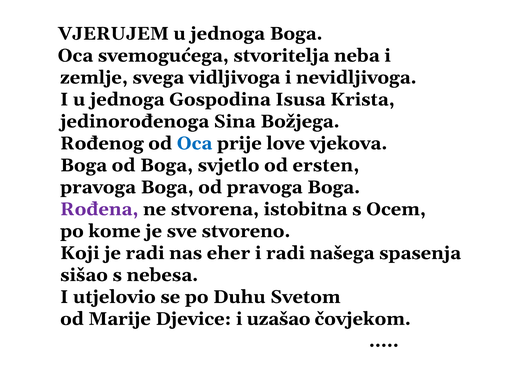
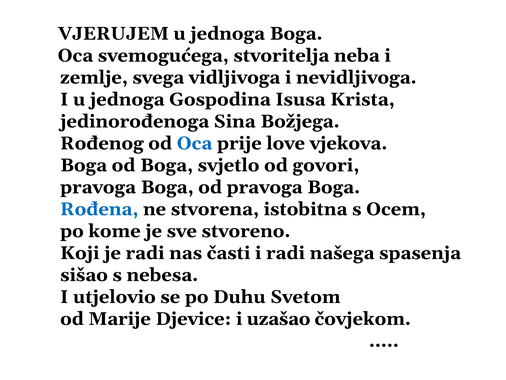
ersten: ersten -> govori (326, 165)
Rođena colour: purple -> blue (99, 209)
eher: eher -> časti (229, 253)
